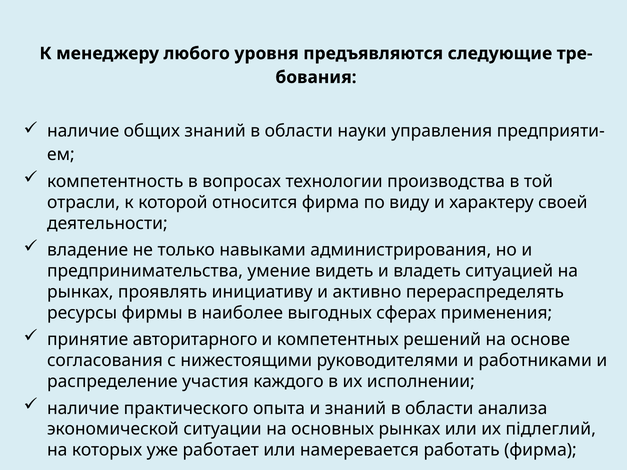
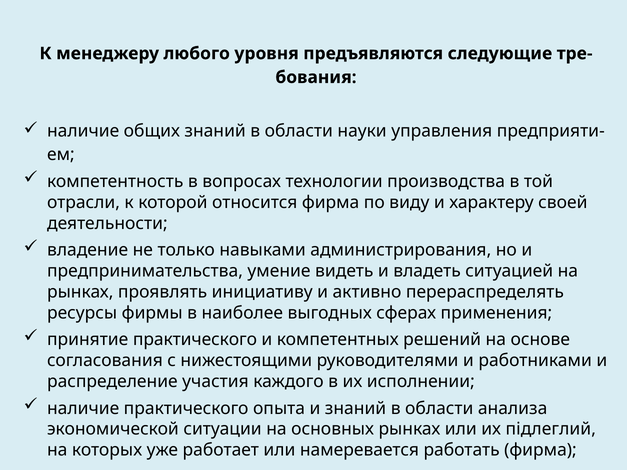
принятие авторитарного: авторитарного -> практического (195, 340)
